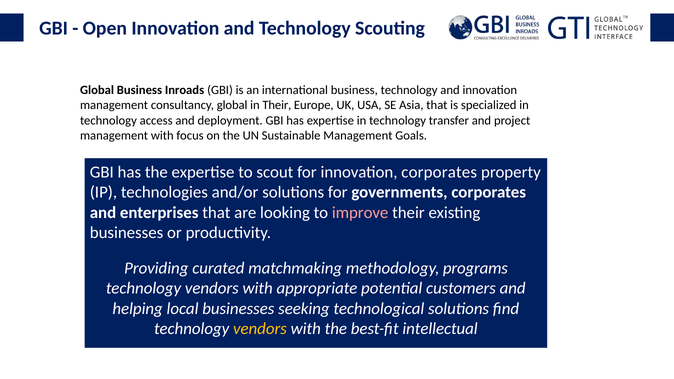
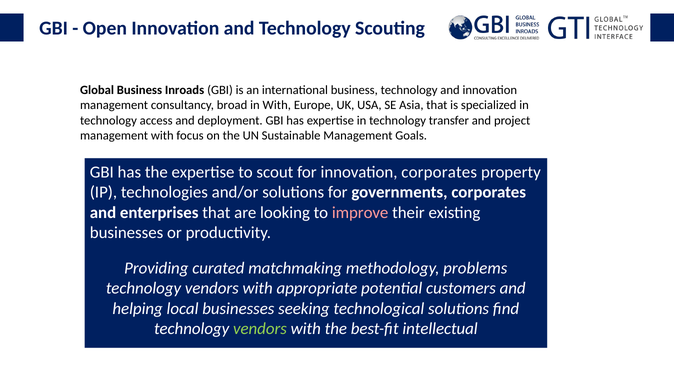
consultancy global: global -> broad (232, 105)
in Their: Their -> With (277, 105)
programs: programs -> problems (475, 268)
vendors colour: yellow -> light green (260, 329)
